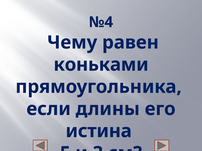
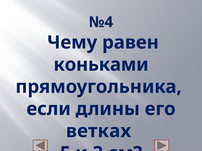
истина: истина -> ветках (98, 131)
